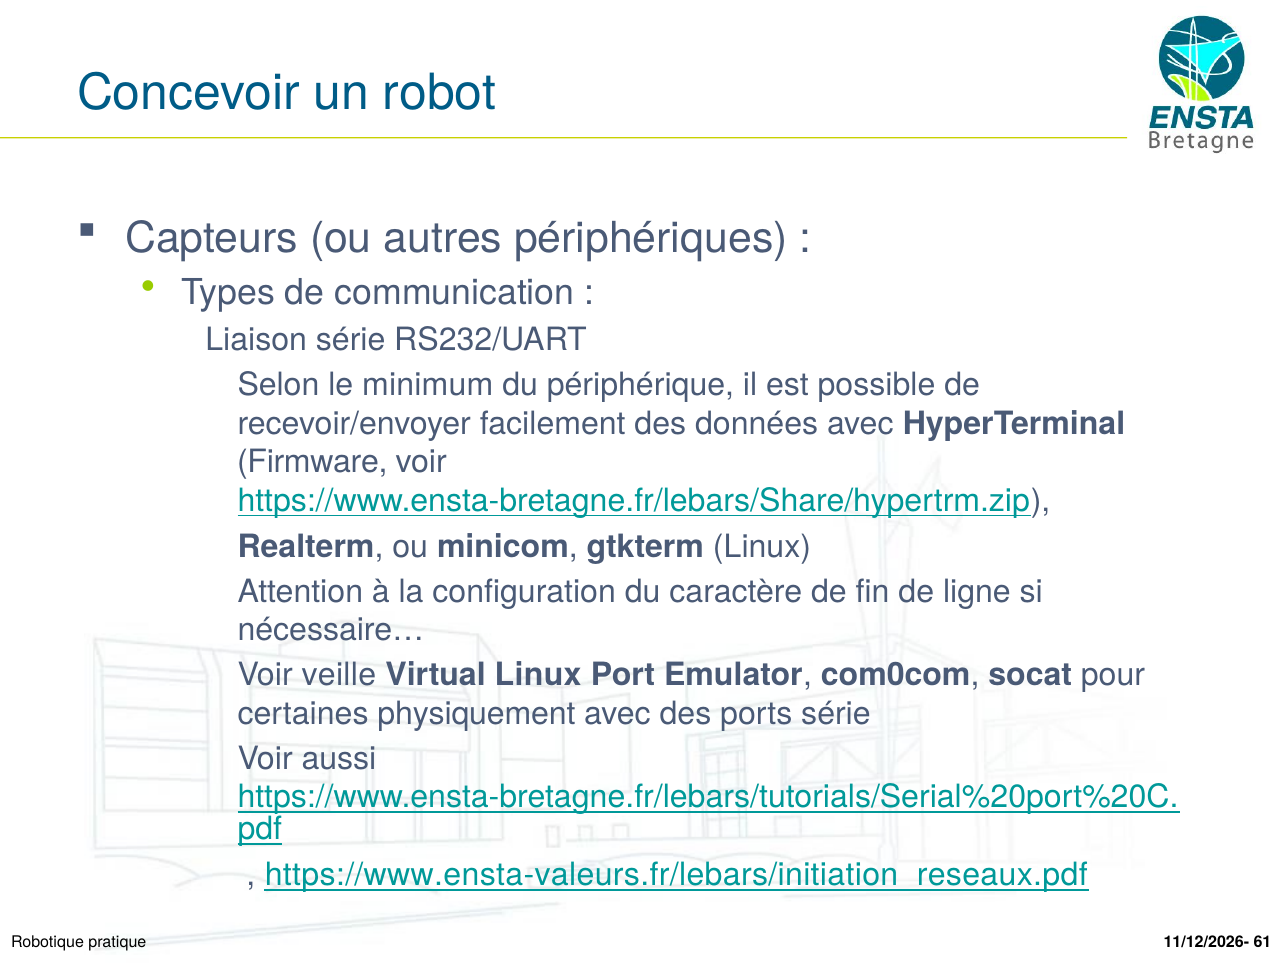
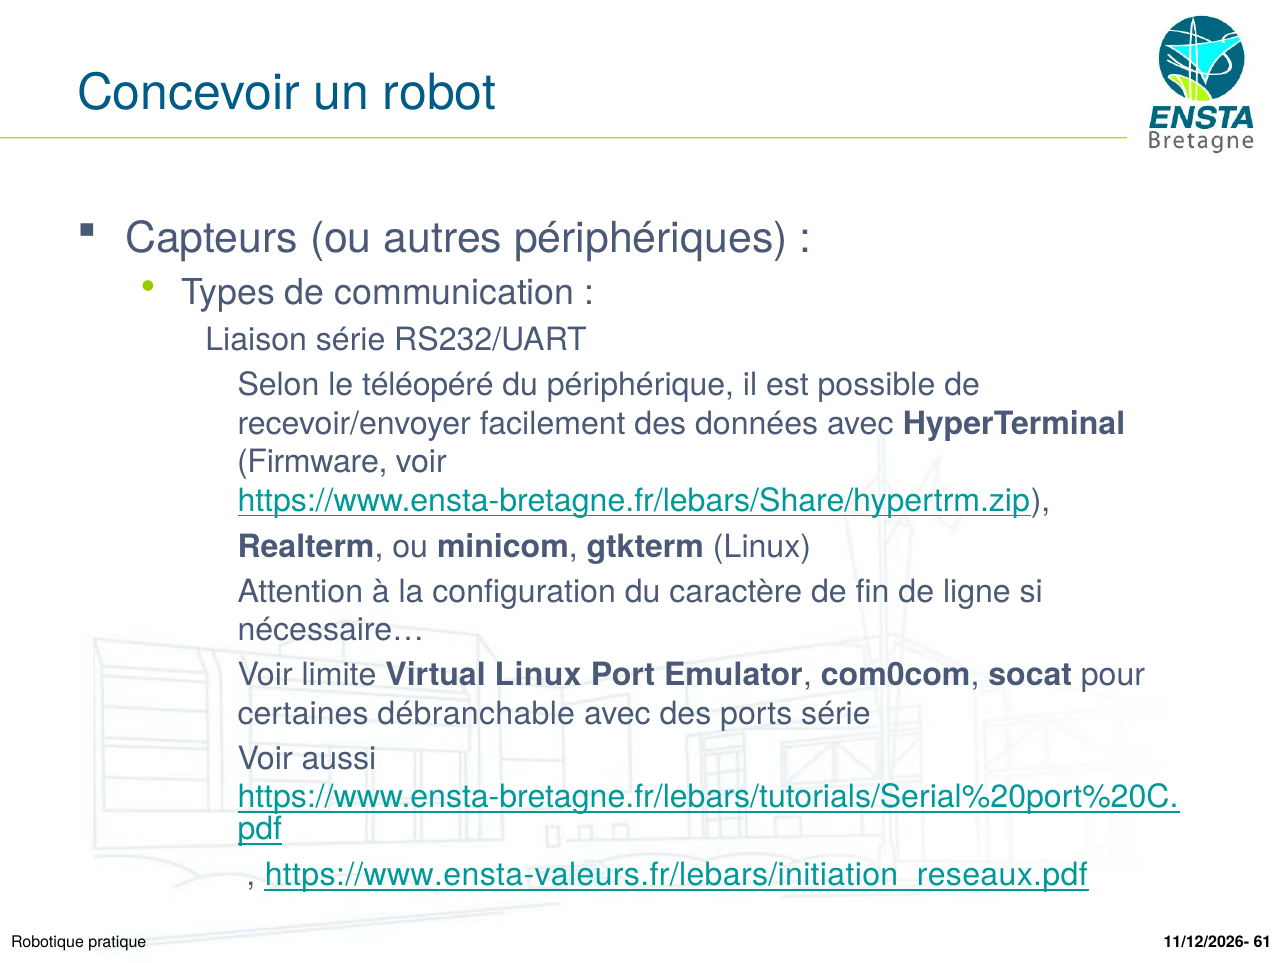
minimum: minimum -> téléopéré (428, 385)
veille: veille -> limite (339, 675)
physiquement: physiquement -> débranchable (476, 714)
